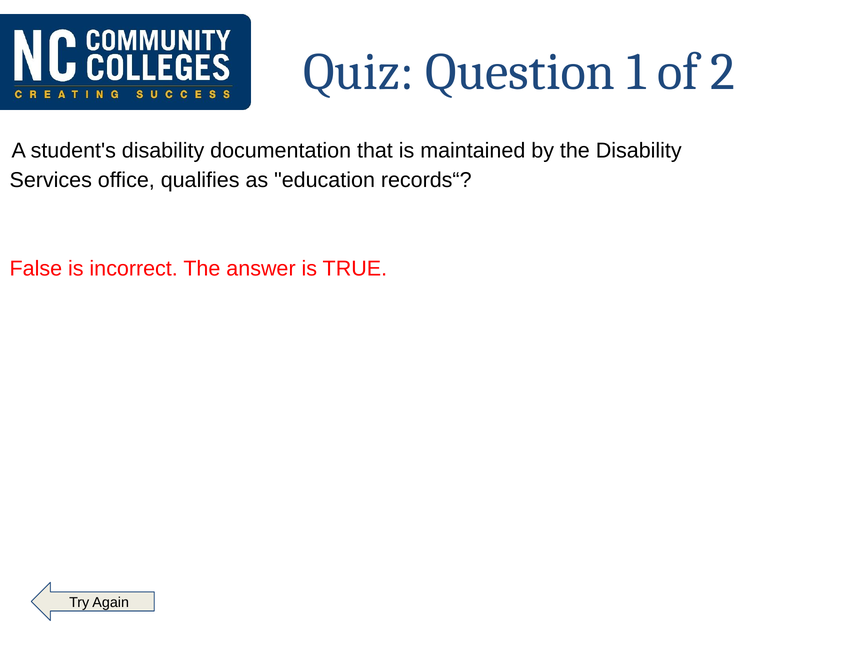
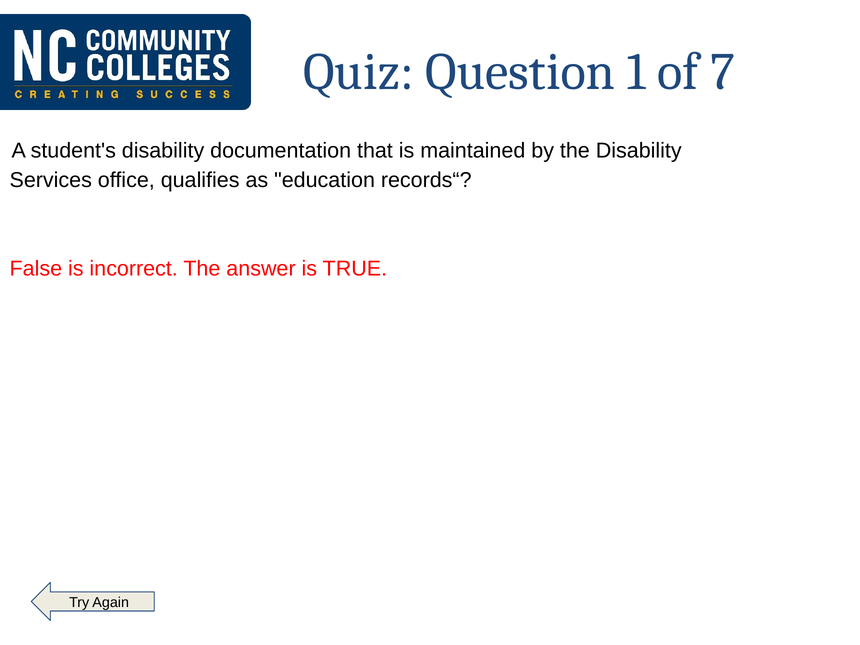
2: 2 -> 7 (723, 72)
